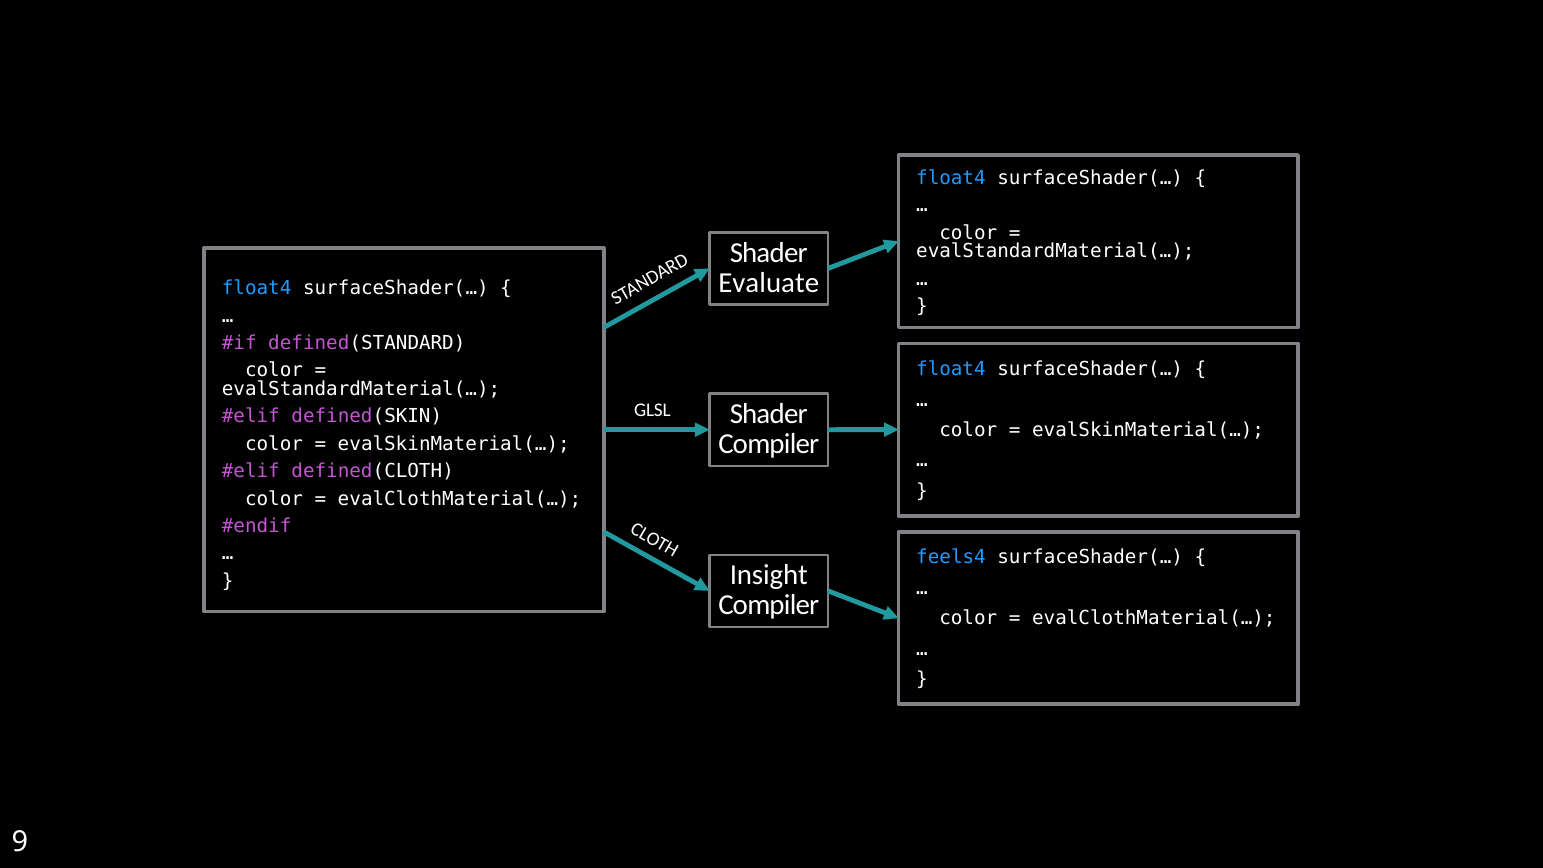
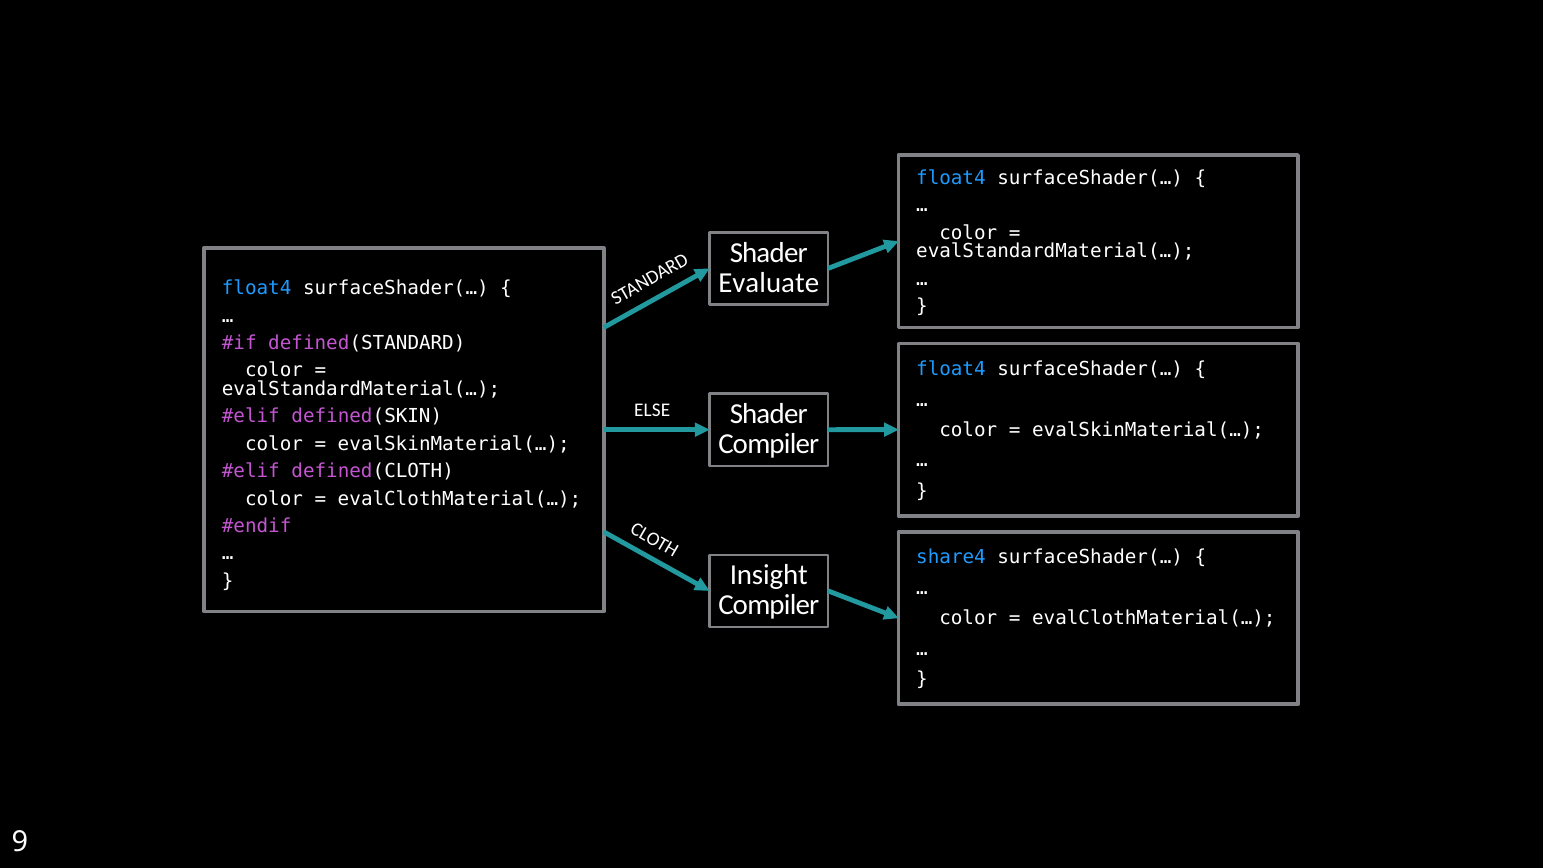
GLSL: GLSL -> ELSE (652, 410)
feels4: feels4 -> share4 (951, 558)
